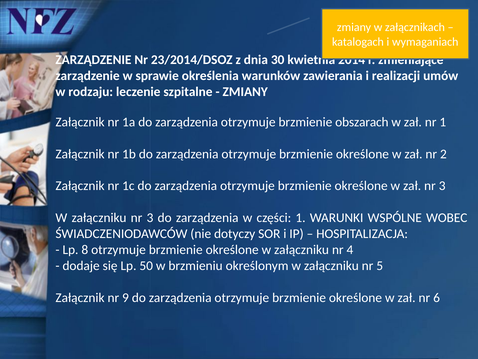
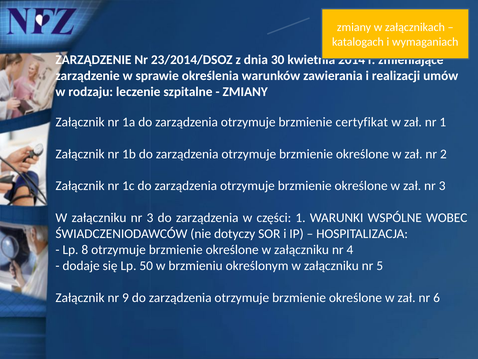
obszarach: obszarach -> certyfikat (362, 122)
